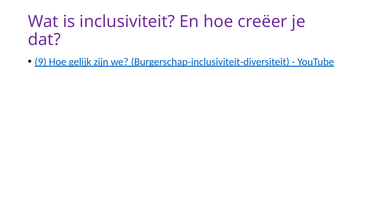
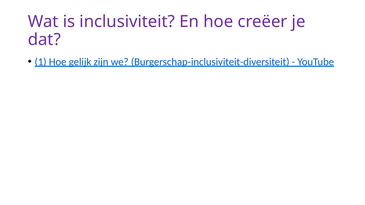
9: 9 -> 1 (41, 62)
